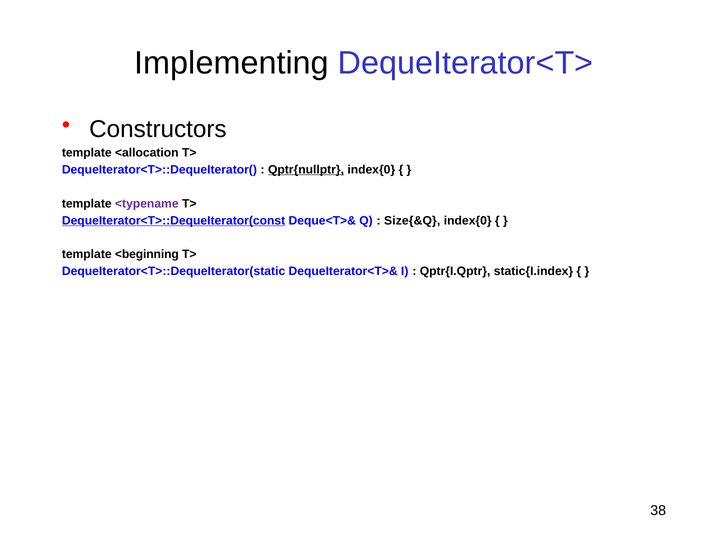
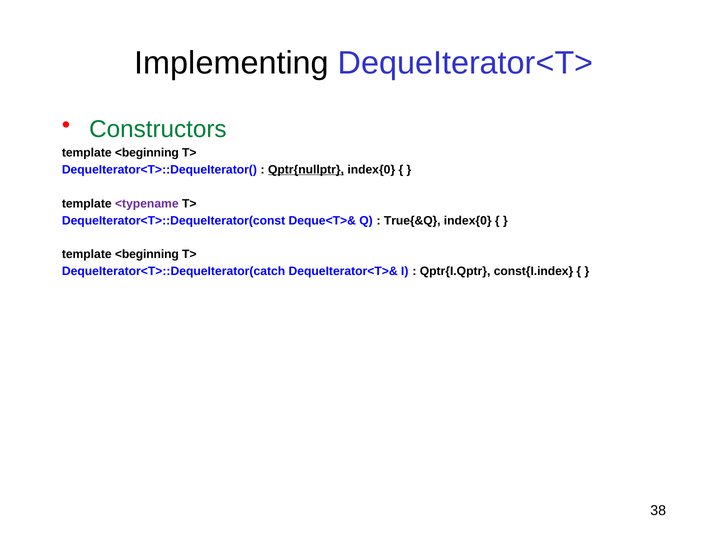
Constructors colour: black -> green (158, 129)
<allocation: <allocation -> <beginning (147, 153)
DequeIterator<T>::DequeIterator(const underline: present -> none (174, 221)
Size{&Q: Size{&Q -> True{&Q (412, 221)
DequeIterator<T>::DequeIterator(static: DequeIterator<T>::DequeIterator(static -> DequeIterator<T>::DequeIterator(catch (174, 271)
static{I.index: static{I.index -> const{I.index (534, 271)
